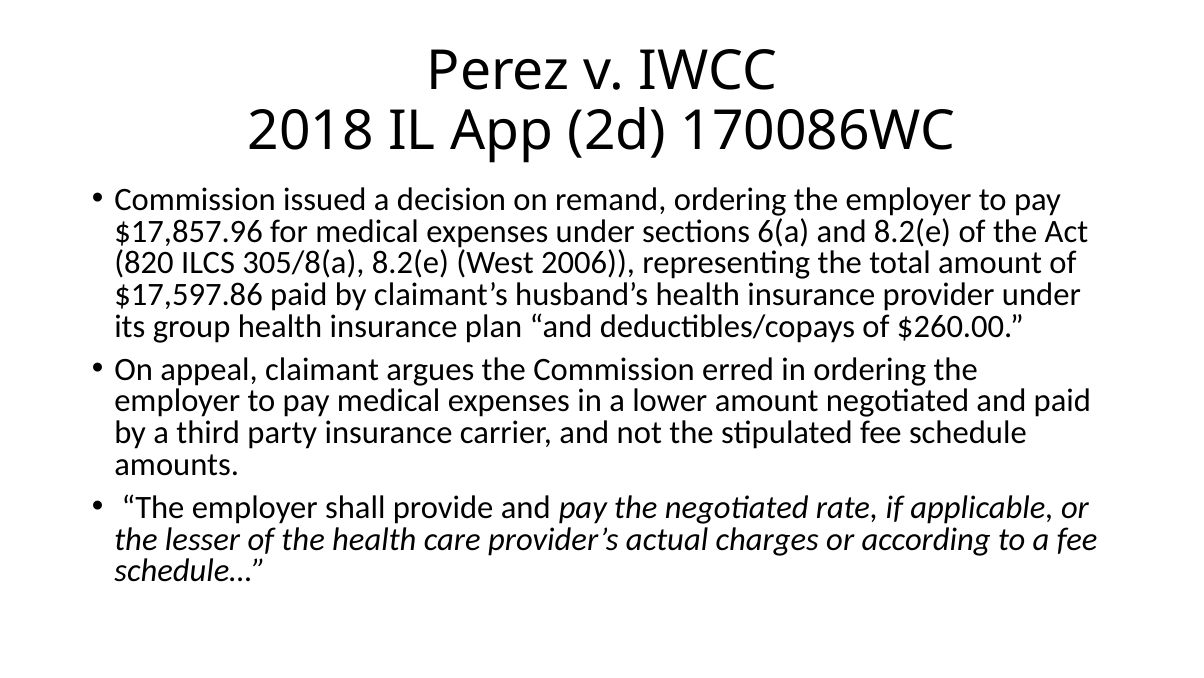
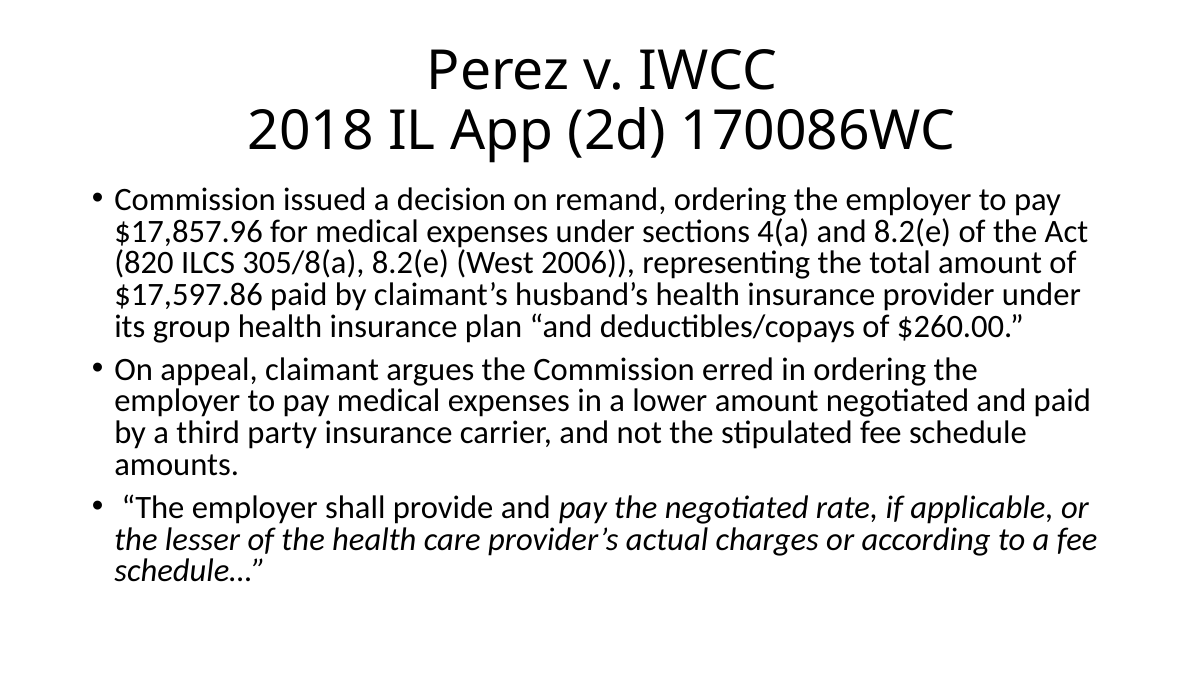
6(a: 6(a -> 4(a (783, 231)
